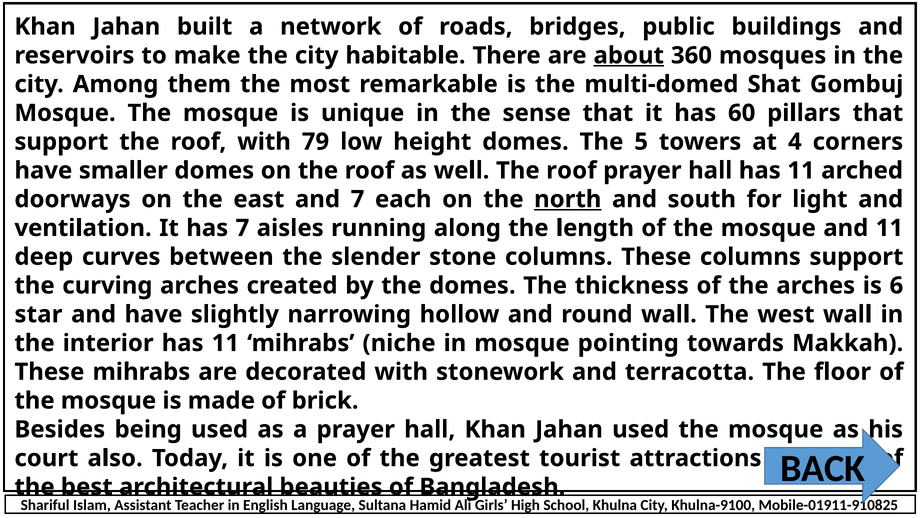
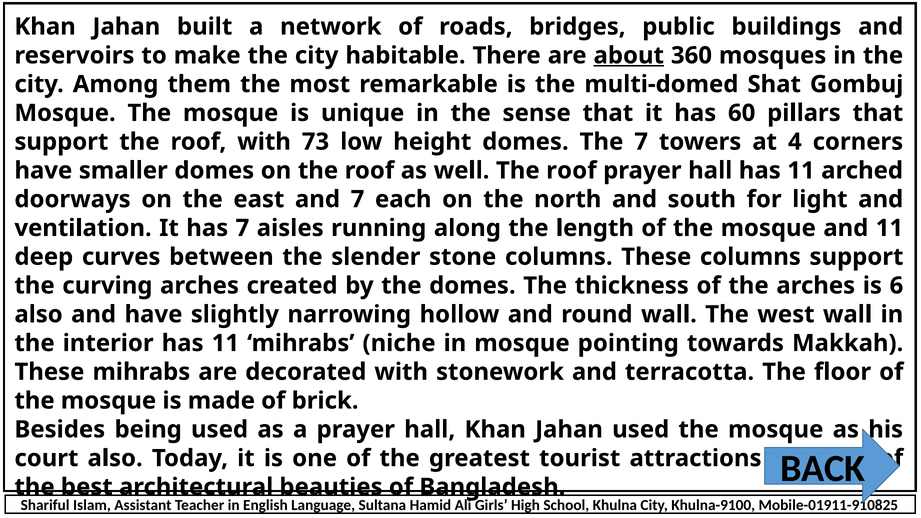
79: 79 -> 73 (315, 142)
The 5: 5 -> 7 (641, 142)
north underline: present -> none (568, 199)
star: star -> also (39, 314)
